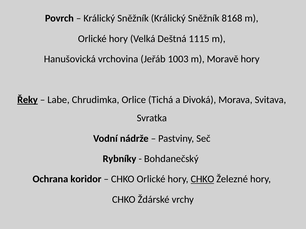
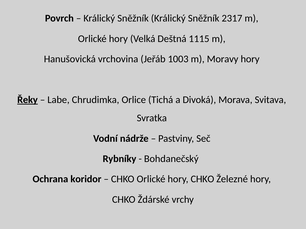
8168: 8168 -> 2317 (232, 18)
Moravě: Moravě -> Moravy (223, 59)
CHKO underline: present -> none (202, 180)
